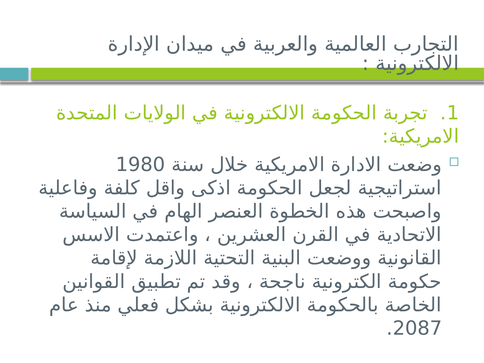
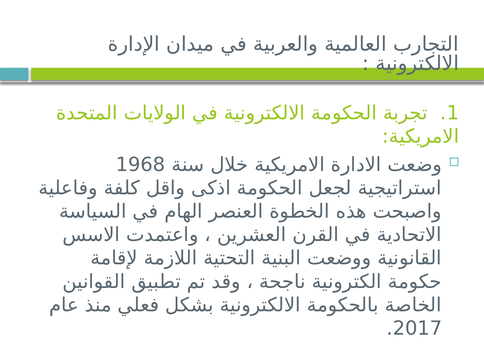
1980: 1980 -> 1968 (141, 165)
2087: 2087 -> 2017 (417, 328)
